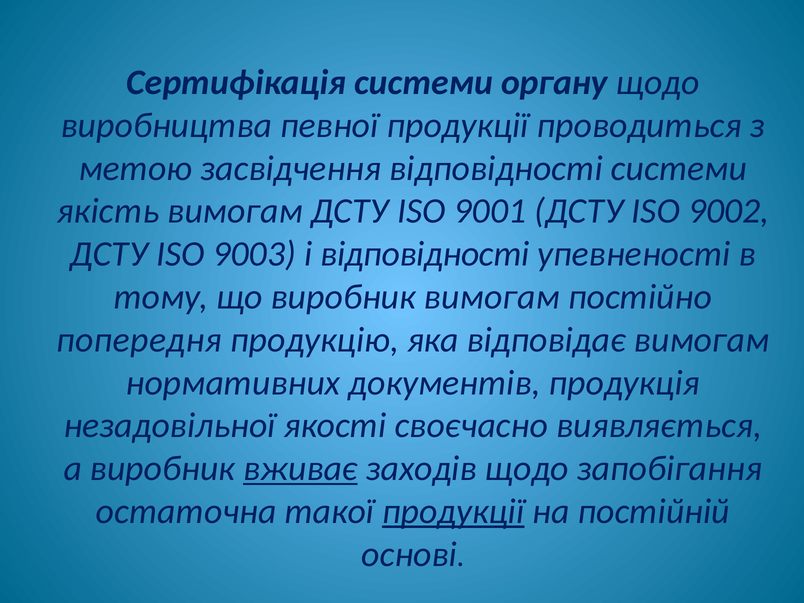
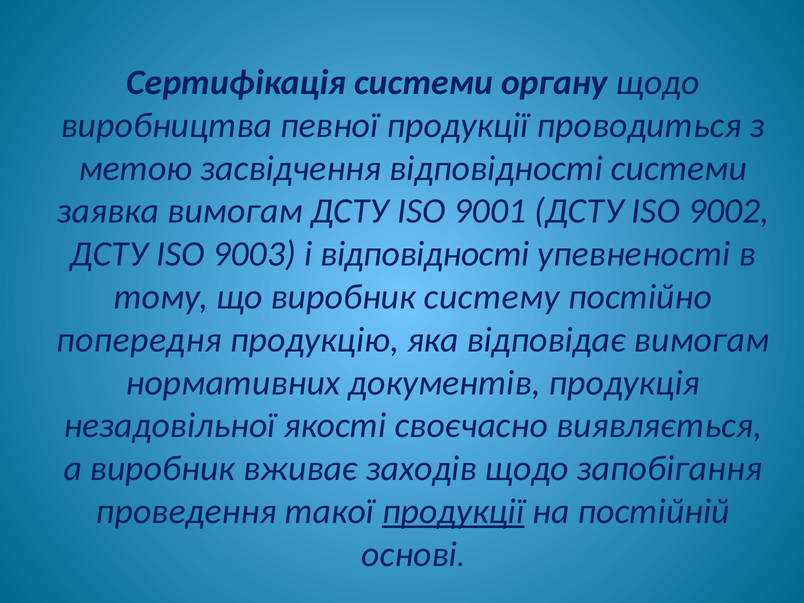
якість: якість -> заявка (108, 211)
виробник вимогам: вимогам -> систему (492, 297)
вживає underline: present -> none (300, 469)
остаточна: остаточна -> проведення (186, 511)
